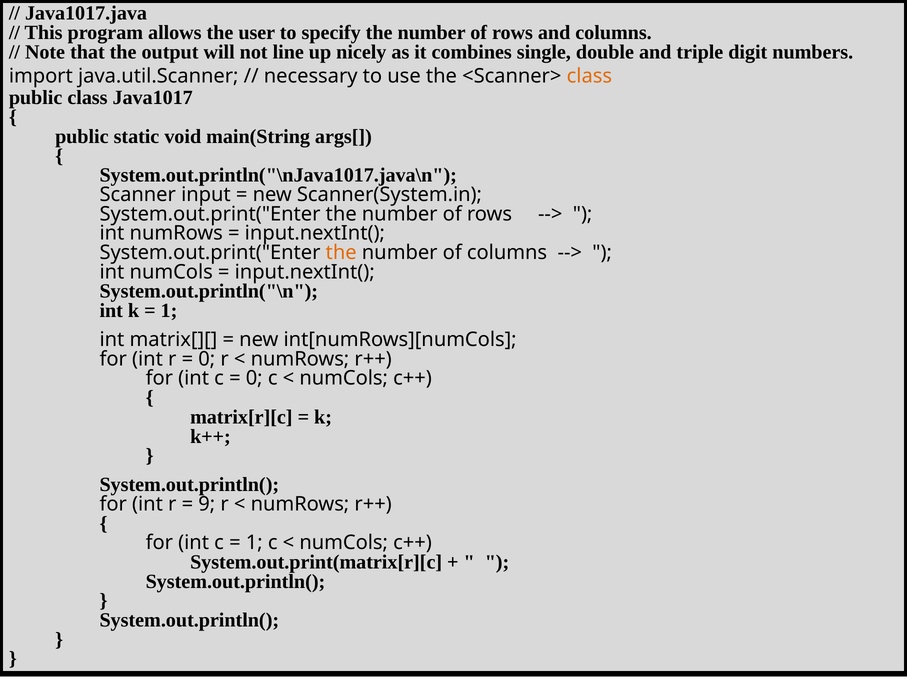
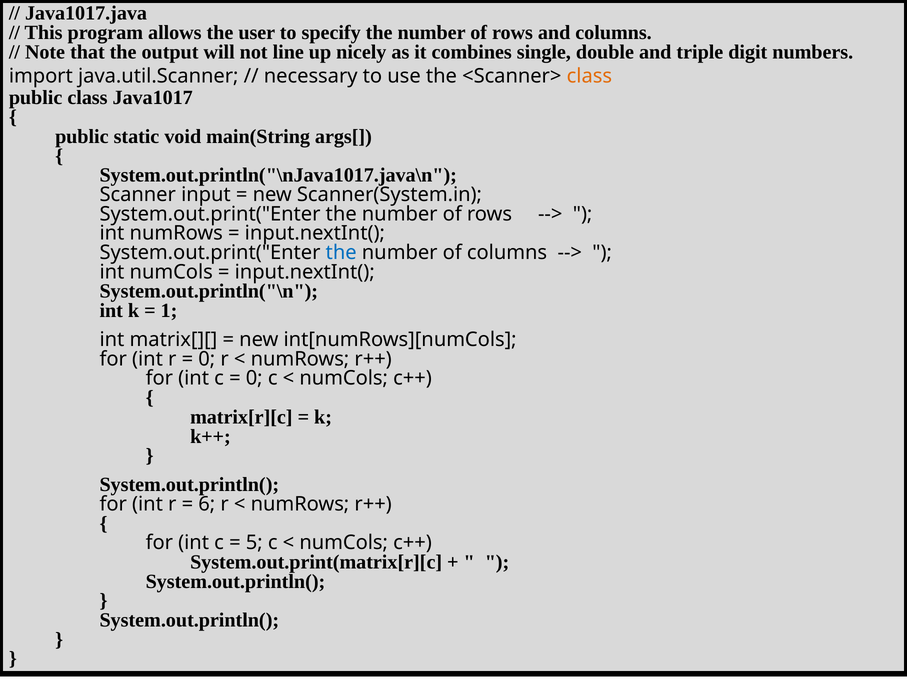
the colour: orange -> blue (341, 253)
9: 9 -> 6 (207, 504)
1: 1 -> 5 (254, 543)
